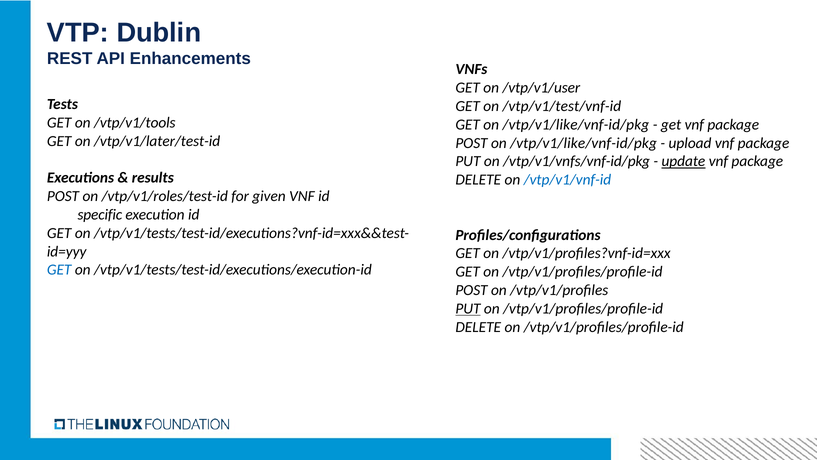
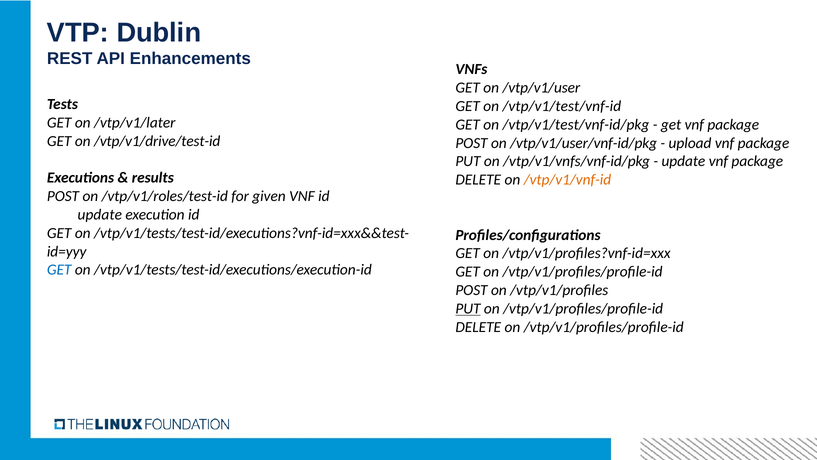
/vtp/v1/tools: /vtp/v1/tools -> /vtp/v1/later (135, 123)
GET on /vtp/v1/like/vnf-id/pkg: /vtp/v1/like/vnf-id/pkg -> /vtp/v1/test/vnf-id/pkg (576, 125)
/vtp/v1/later/test-id: /vtp/v1/later/test-id -> /vtp/v1/drive/test-id (157, 141)
POST on /vtp/v1/like/vnf-id/pkg: /vtp/v1/like/vnf-id/pkg -> /vtp/v1/user/vnf-id/pkg (584, 143)
update underline: present -> none (683, 161)
/vtp/v1/vnf-id colour: blue -> orange (567, 180)
specific: specific -> update (100, 214)
